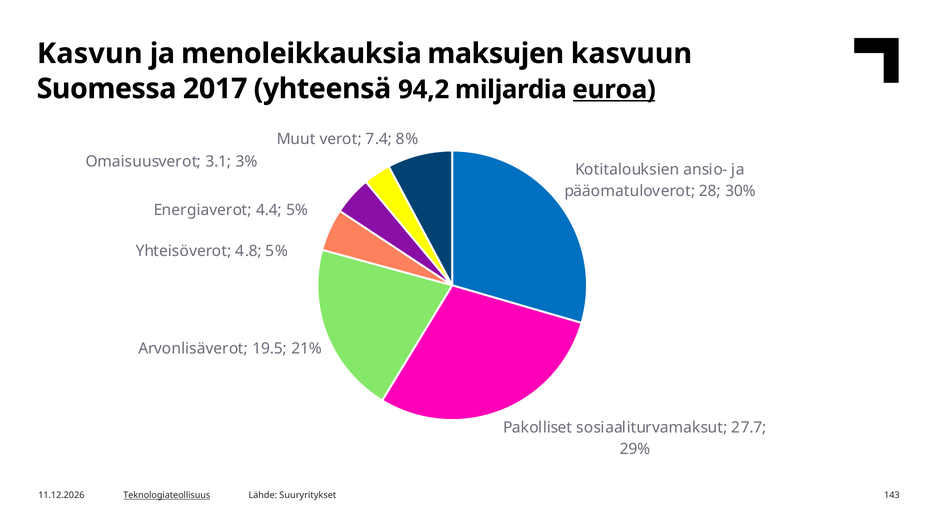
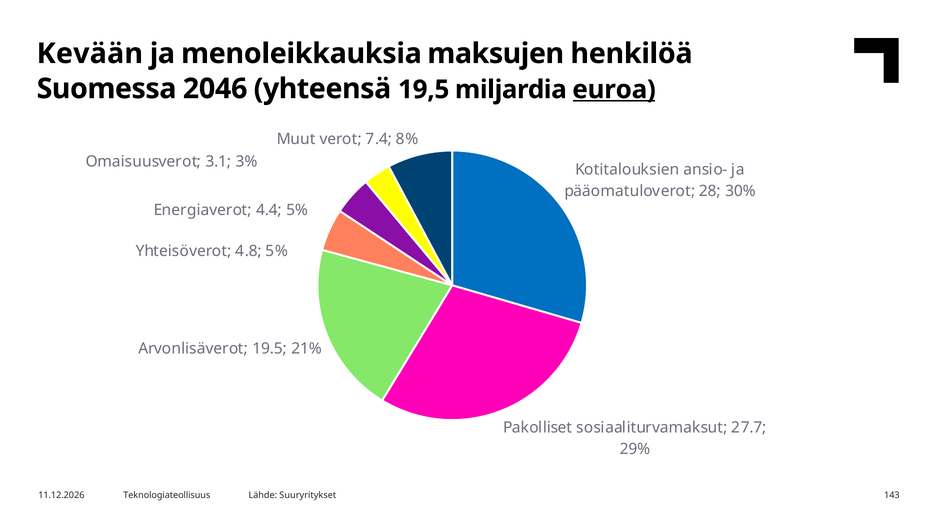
Kasvun: Kasvun -> Kevään (90, 54)
kasvuun: kasvuun -> henkilöä (632, 54)
2017: 2017 -> 2046 (215, 89)
94,2: 94,2 -> 19,5 (424, 90)
Teknologiateollisuus underline: present -> none (167, 495)
